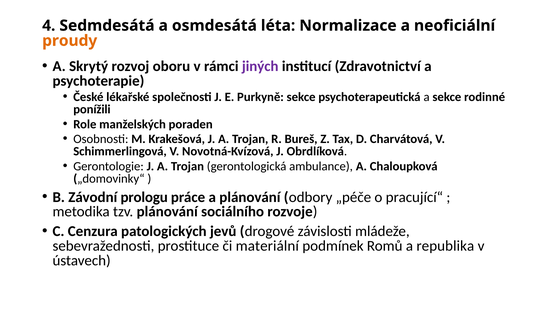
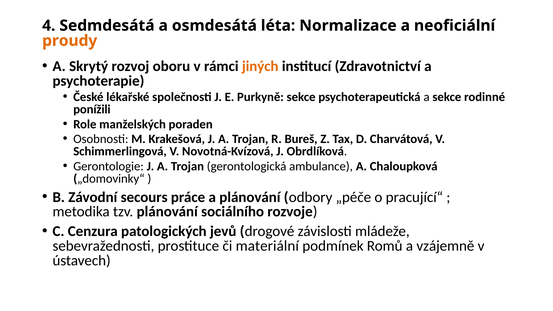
jiných colour: purple -> orange (260, 66)
prologu: prologu -> secours (144, 197)
republika: republika -> vzájemně (445, 246)
